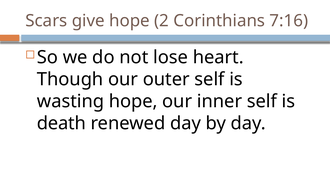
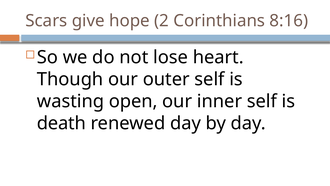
7:16: 7:16 -> 8:16 (289, 21)
wasting hope: hope -> open (133, 101)
